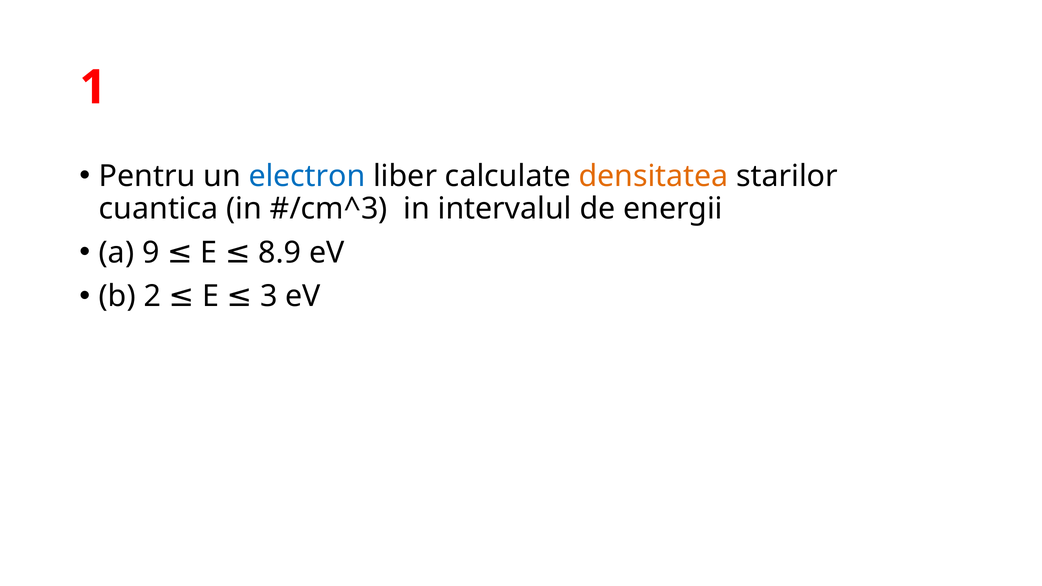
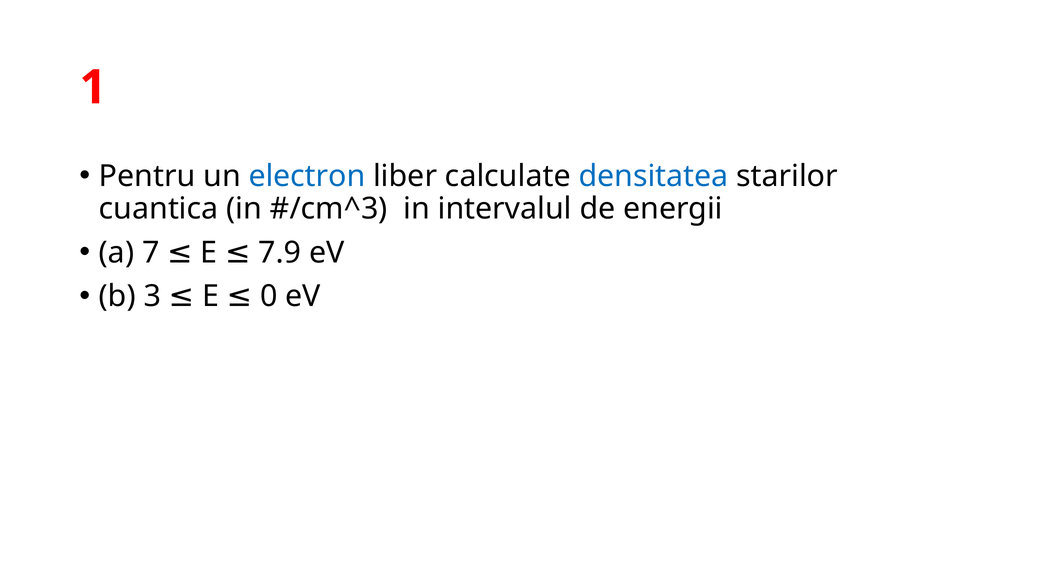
densitatea colour: orange -> blue (653, 176)
9: 9 -> 7 (151, 253)
8.9: 8.9 -> 7.9 (280, 253)
2: 2 -> 3 (152, 296)
3: 3 -> 0 (269, 296)
